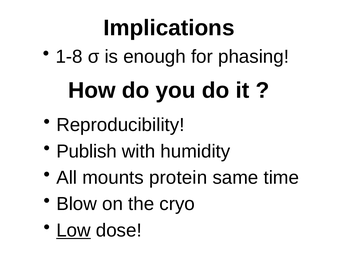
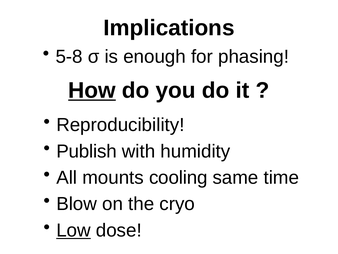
1-8: 1-8 -> 5-8 (69, 57)
How underline: none -> present (92, 90)
protein: protein -> cooling (178, 177)
